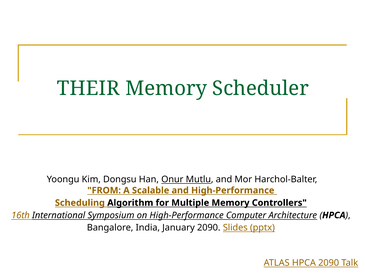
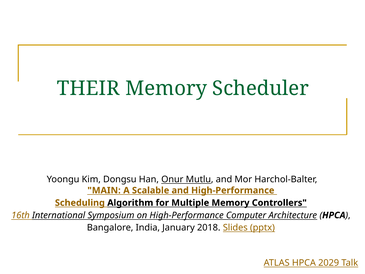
FROM: FROM -> MAIN (104, 190)
January 2090: 2090 -> 2018 (209, 227)
HPCA 2090: 2090 -> 2029 (329, 263)
